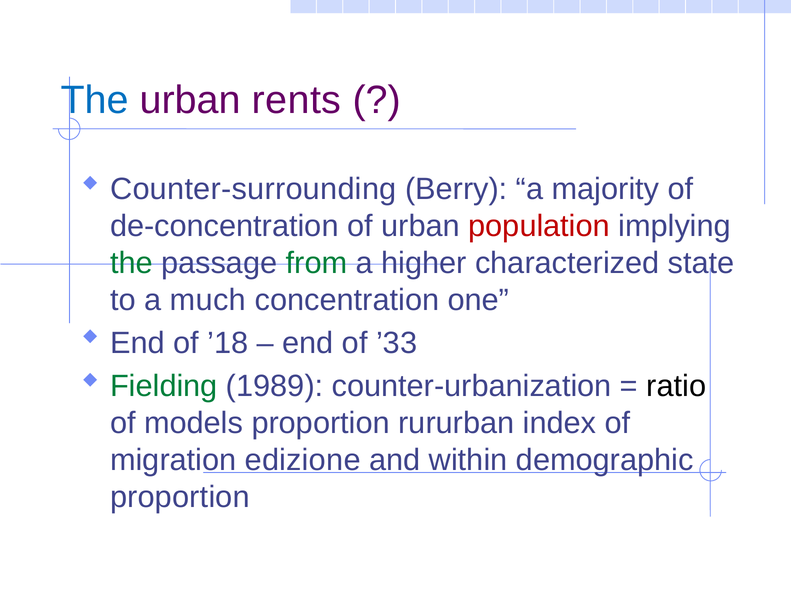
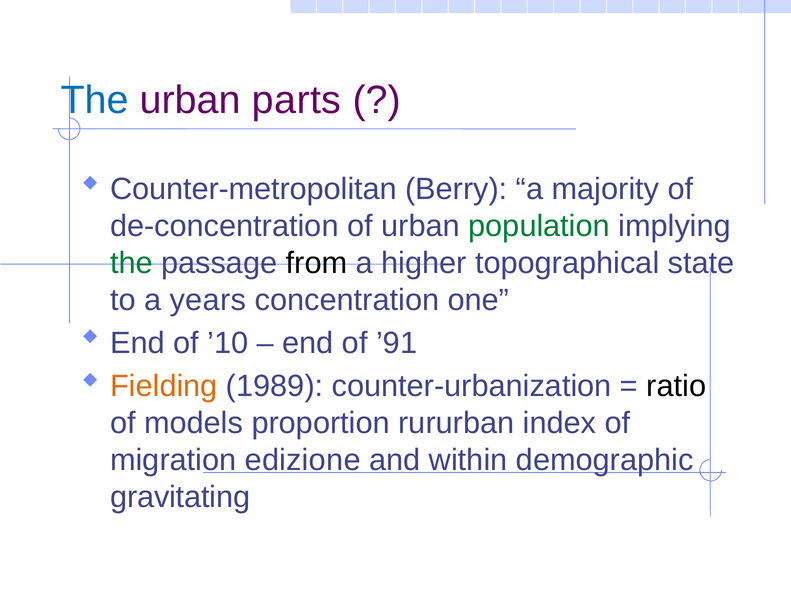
rents: rents -> parts (296, 100)
Counter-surrounding: Counter-surrounding -> Counter-metropolitan (253, 189)
population colour: red -> green (539, 226)
from colour: green -> black (316, 263)
characterized: characterized -> topographical (567, 263)
much: much -> years (208, 300)
’18: ’18 -> ’10 (228, 343)
’33: ’33 -> ’91 (397, 343)
Fielding colour: green -> orange (164, 386)
proportion: proportion -> gravitating (180, 497)
